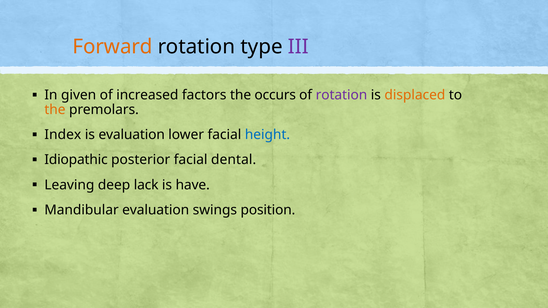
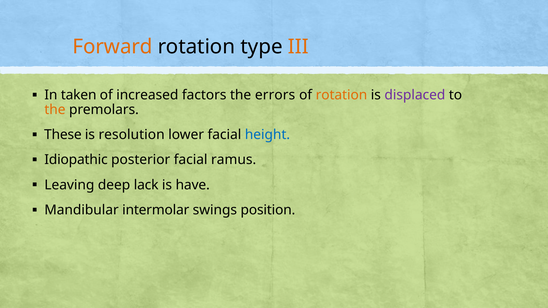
III colour: purple -> orange (298, 47)
given: given -> taken (79, 95)
occurs: occurs -> errors (275, 95)
rotation colour: purple -> orange (341, 95)
displaced colour: orange -> purple (415, 95)
Index: Index -> These (63, 135)
is evaluation: evaluation -> resolution (132, 135)
dental: dental -> ramus (234, 160)
Mandibular evaluation: evaluation -> intermolar (156, 210)
